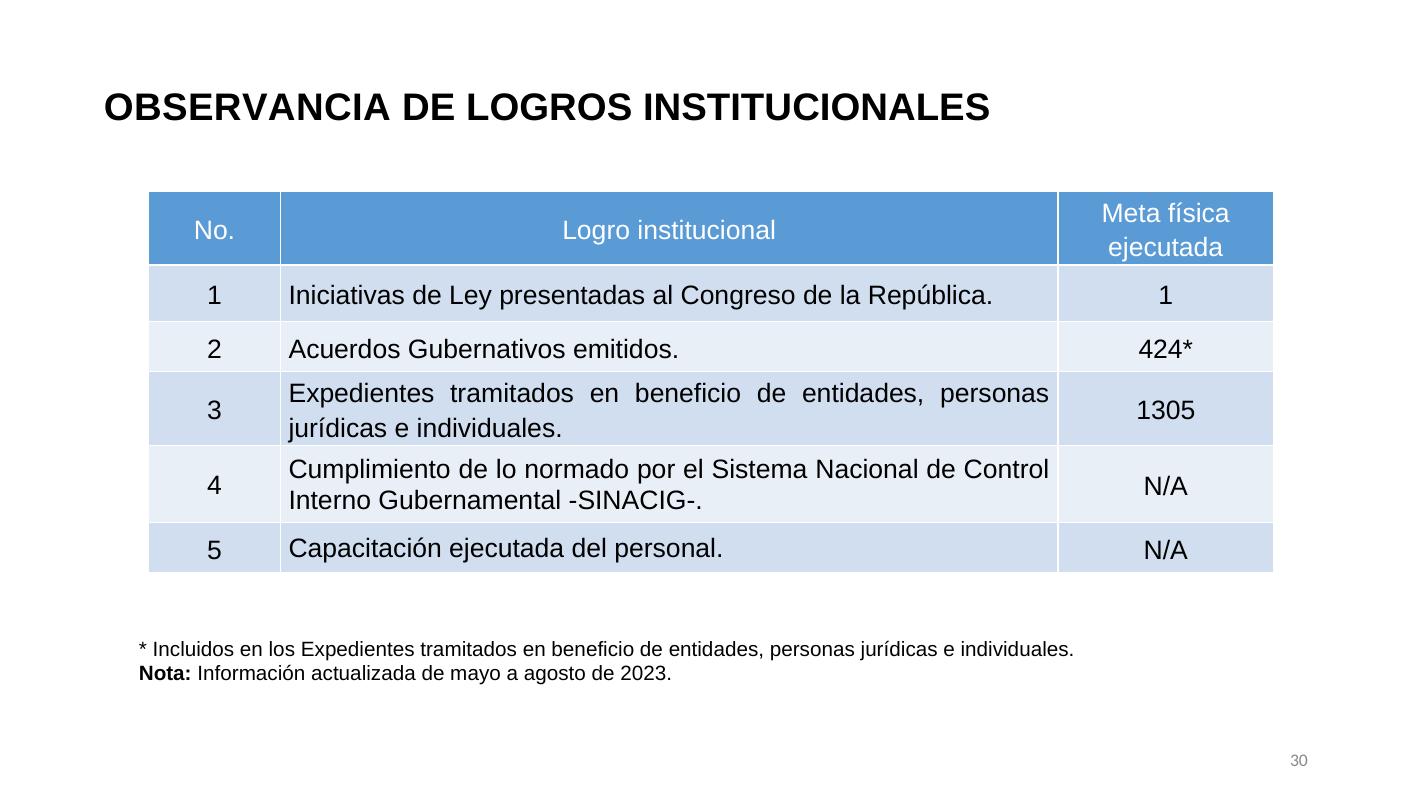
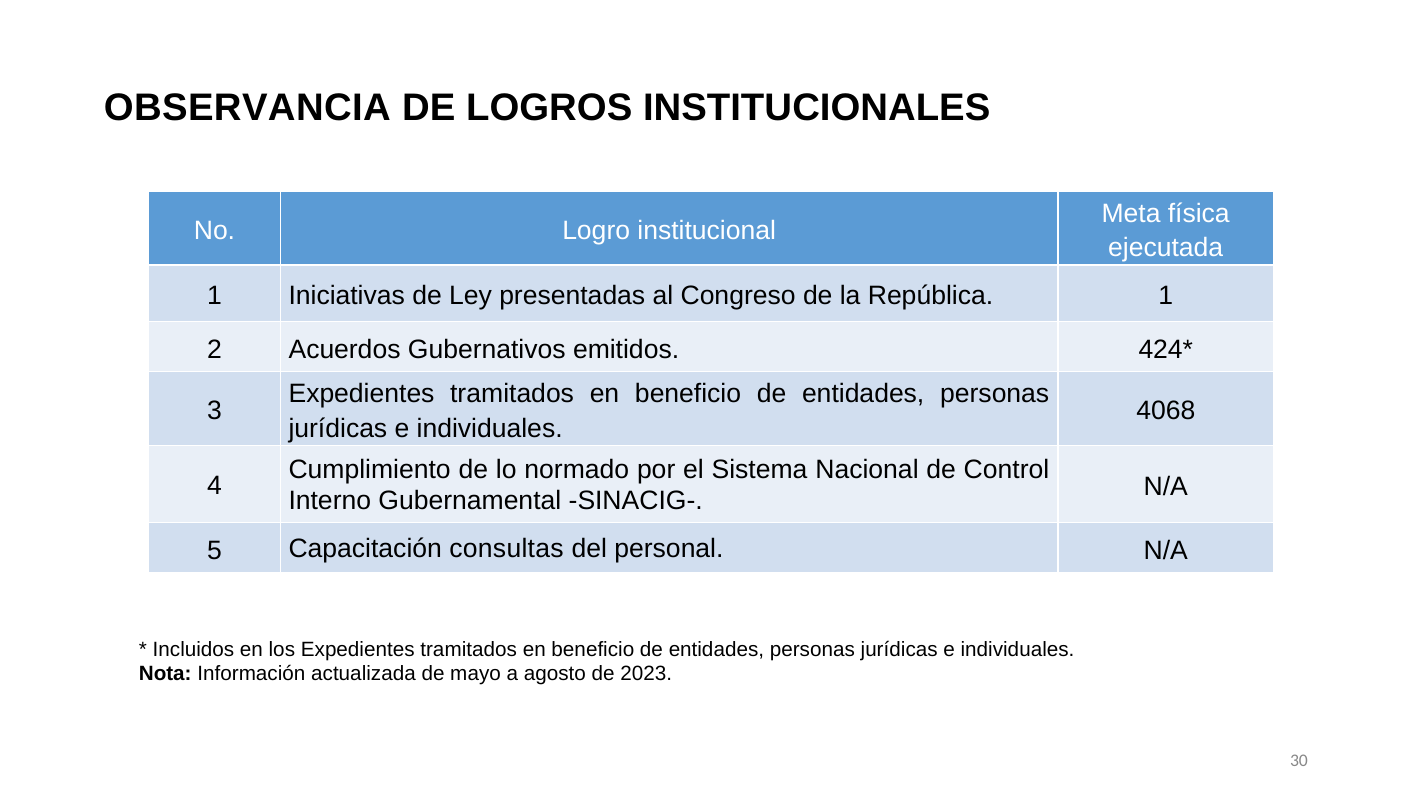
1305: 1305 -> 4068 (1166, 411)
Capacitación ejecutada: ejecutada -> consultas (506, 549)
